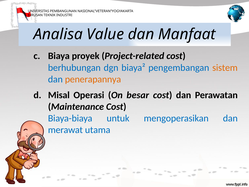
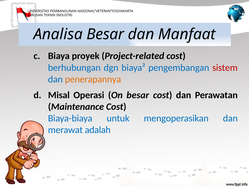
Analisa Value: Value -> Besar (105, 34)
sistem colour: orange -> red (225, 68)
utama: utama -> adalah (98, 130)
